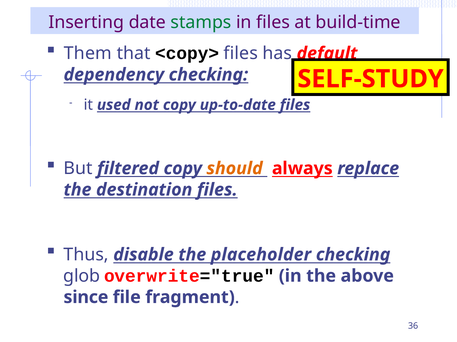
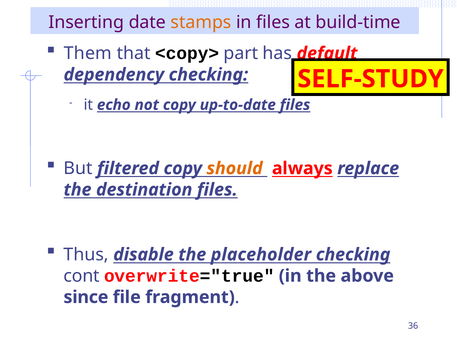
stamps colour: green -> orange (201, 22)
<copy> files: files -> part (241, 53)
used: used -> echo (114, 105)
glob: glob -> cont (82, 276)
